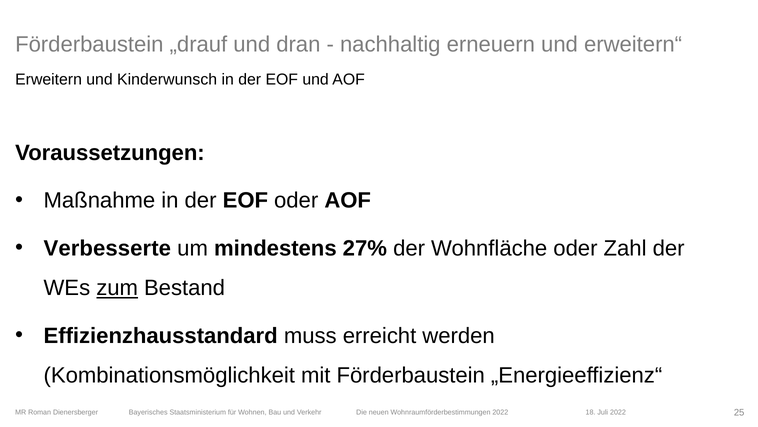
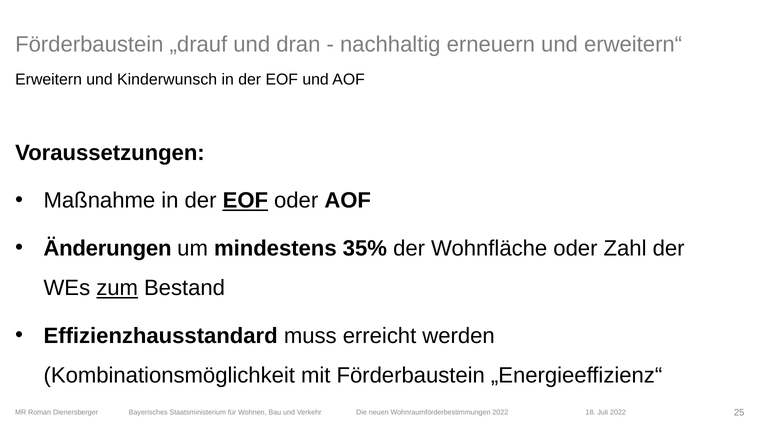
EOF underline: none -> present (245, 200)
Verbesserte: Verbesserte -> Änderungen (107, 248)
27%: 27% -> 35% (365, 248)
